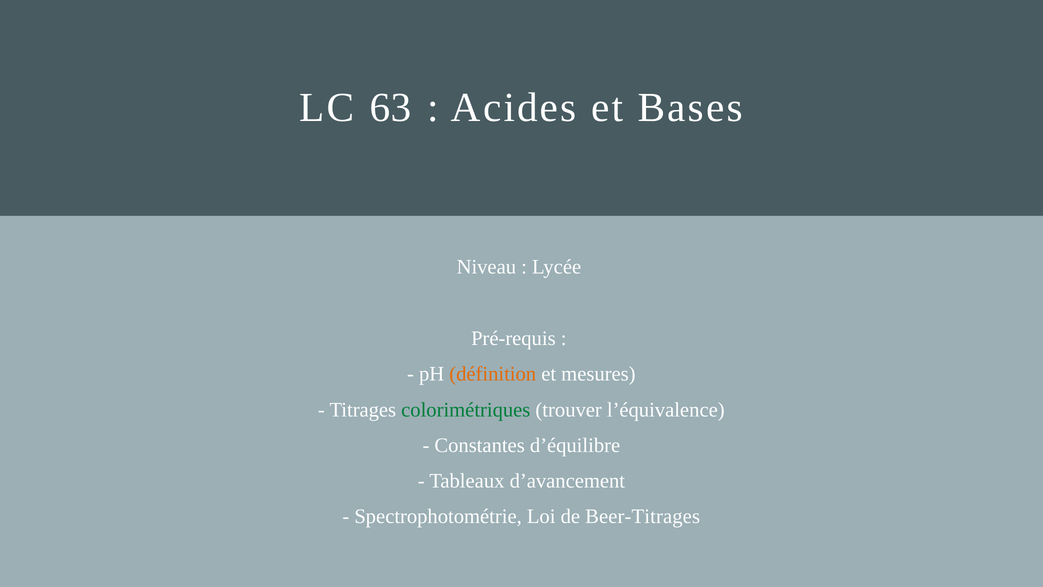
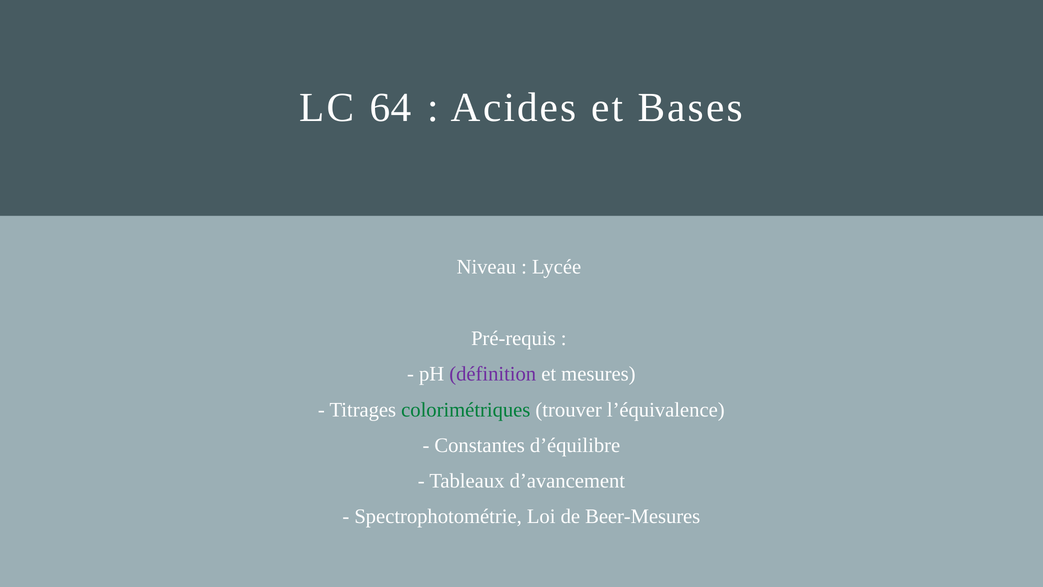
63: 63 -> 64 (391, 108)
définition colour: orange -> purple (493, 374)
Beer-Titrages: Beer-Titrages -> Beer-Mesures (643, 516)
